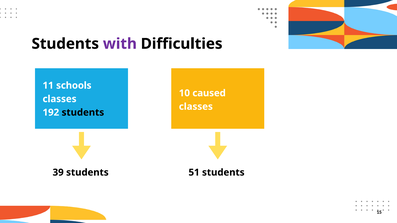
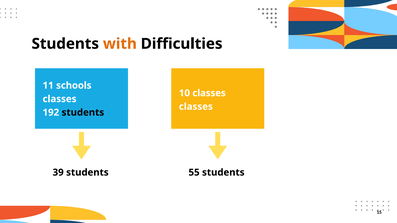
with colour: purple -> orange (120, 44)
10 caused: caused -> classes (209, 93)
51: 51 -> 55 (194, 173)
